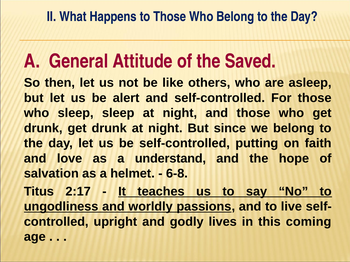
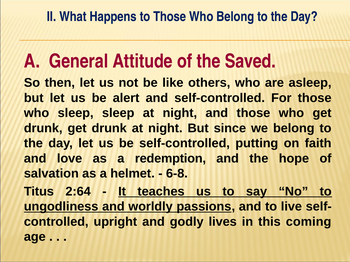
understand: understand -> redemption (170, 159)
2:17: 2:17 -> 2:64 (78, 192)
